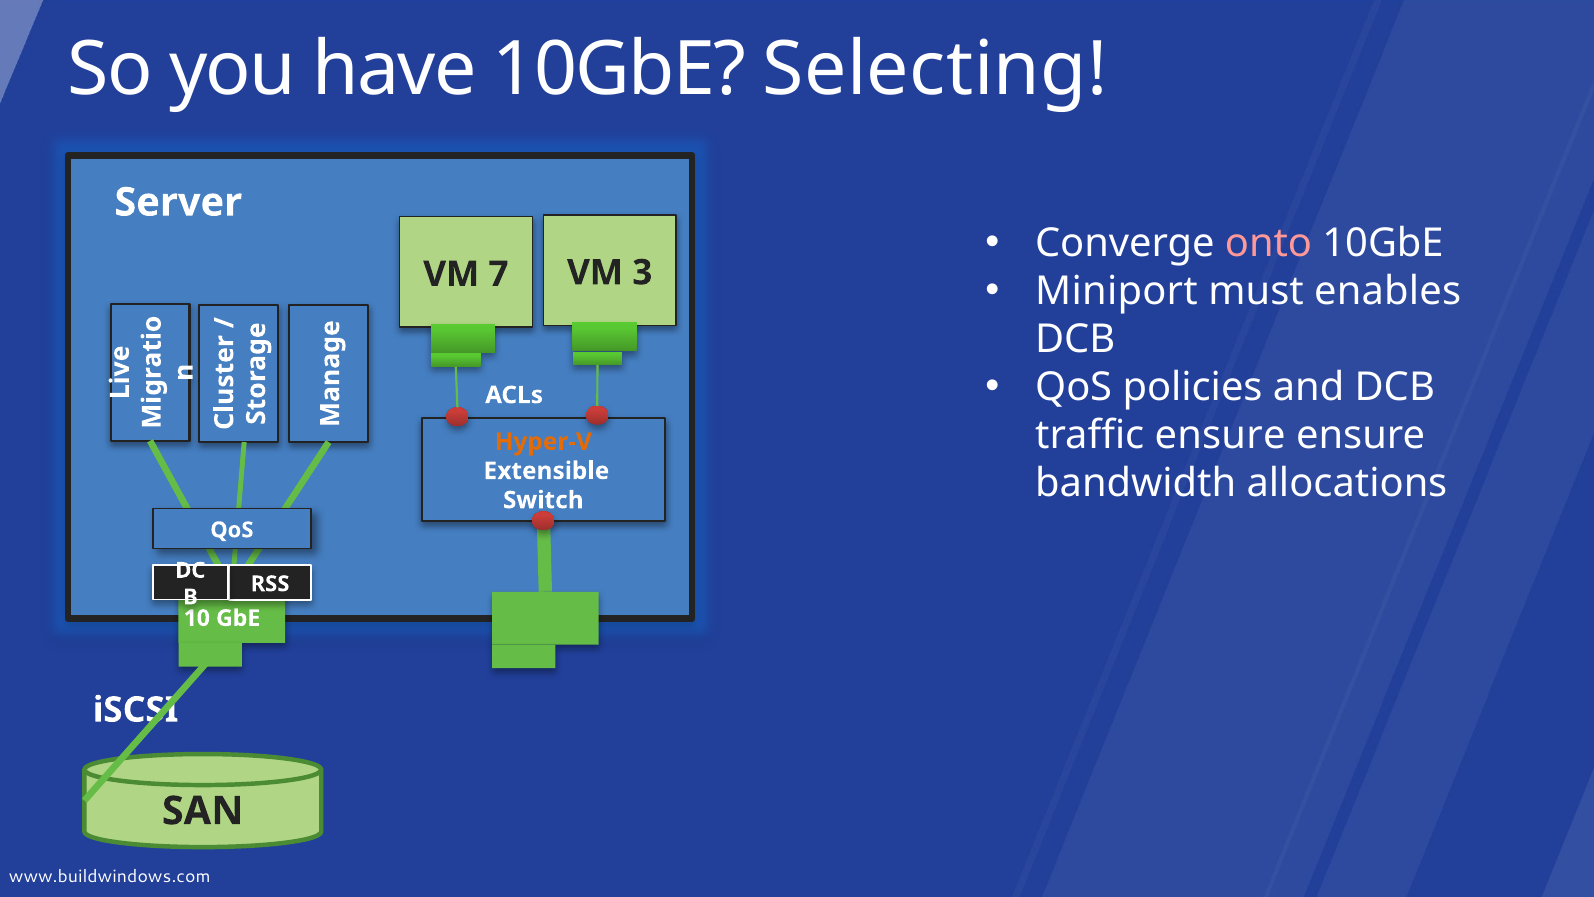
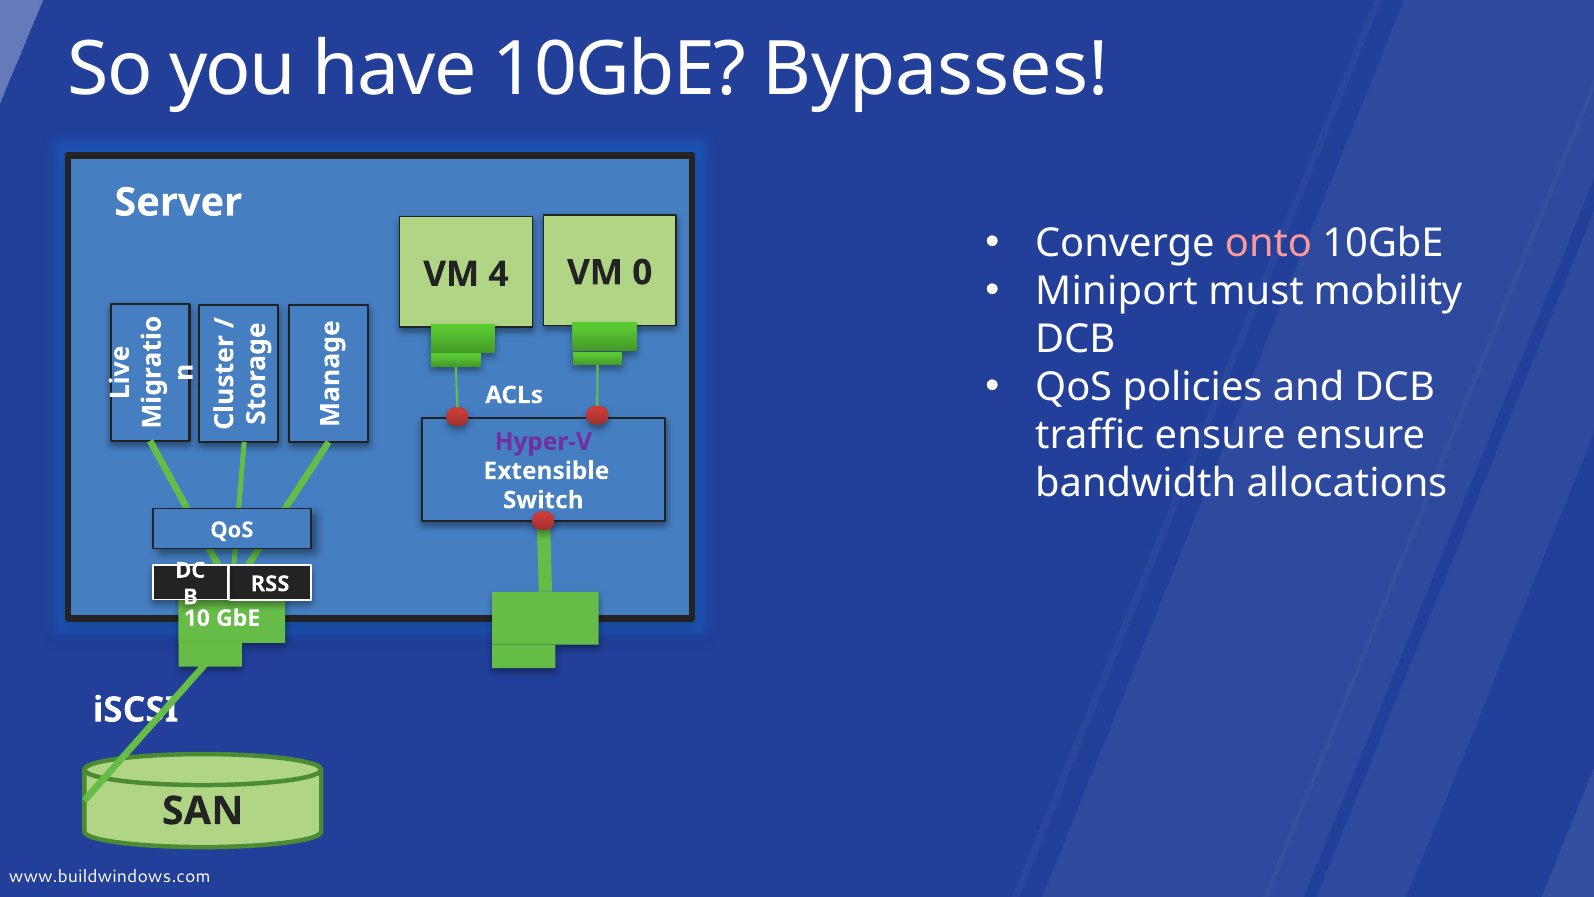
Selecting: Selecting -> Bypasses (935, 70)
7: 7 -> 4 (499, 274)
3: 3 -> 0 (642, 273)
enables: enables -> mobility (1388, 292)
Hyper-V colour: orange -> purple (543, 442)
